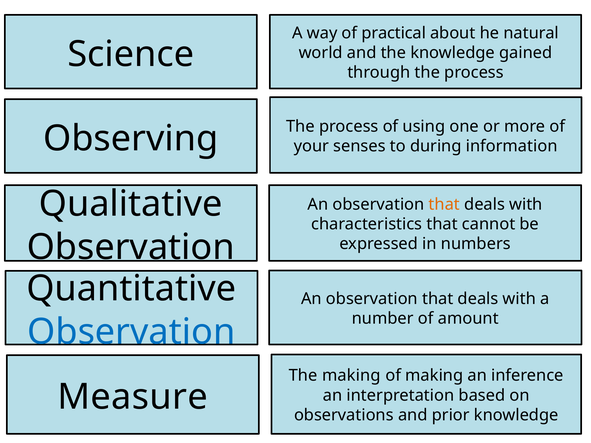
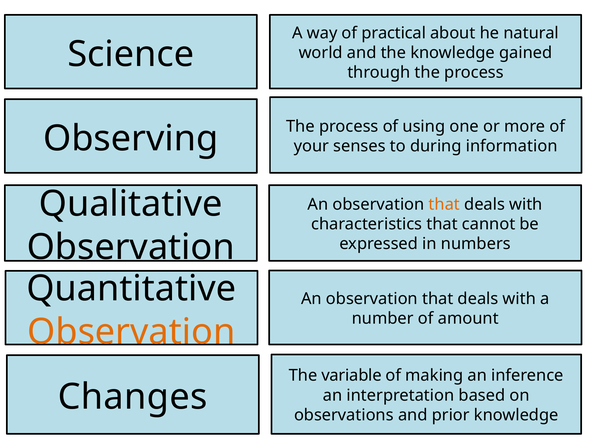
Observation colour: blue -> orange (131, 332)
The making: making -> variable (352, 376)
Measure: Measure -> Changes (133, 397)
